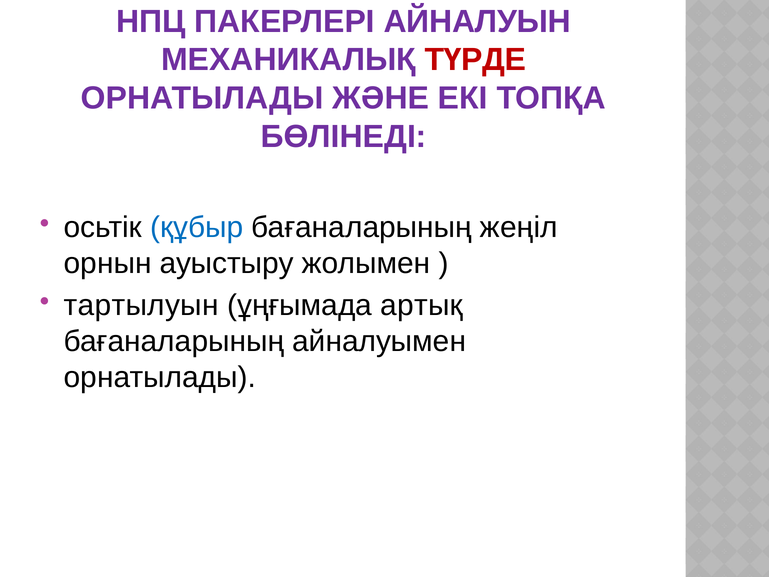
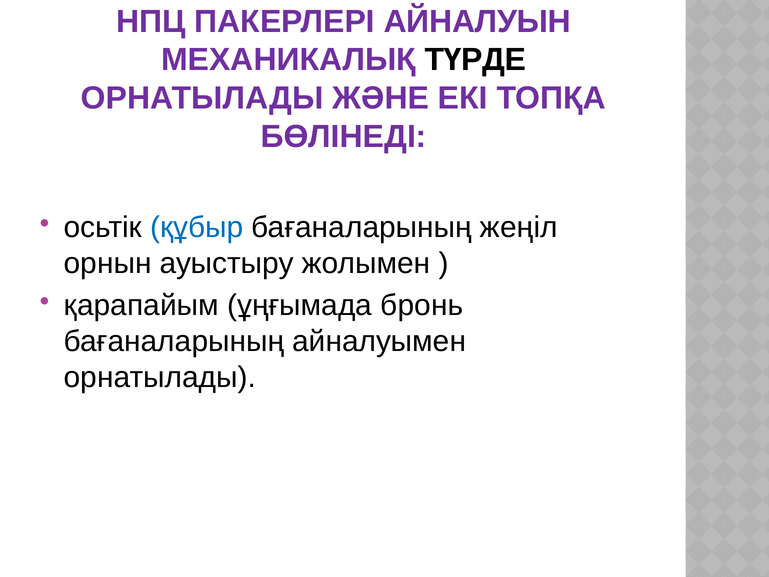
ТҮРДЕ colour: red -> black (475, 60)
тартылуын: тартылуын -> қарапайым (141, 305)
артық: артық -> бронь (422, 305)
